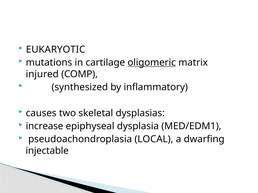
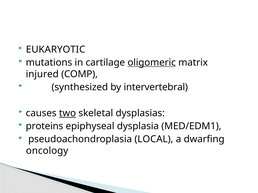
inflammatory: inflammatory -> intervertebral (156, 87)
two underline: none -> present (68, 113)
increase: increase -> proteins (44, 126)
injectable: injectable -> oncology (47, 151)
